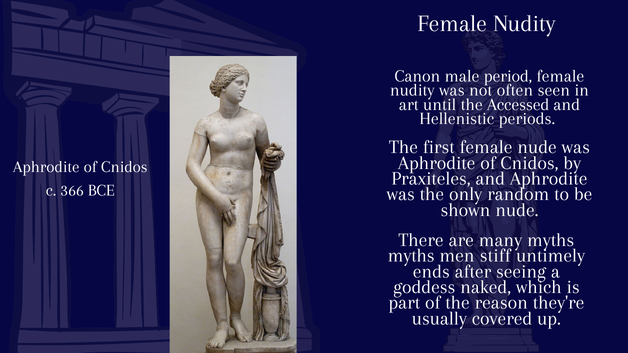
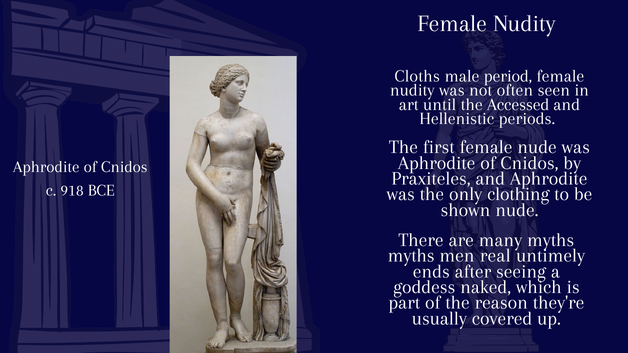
Canon: Canon -> Cloths (417, 76)
366: 366 -> 918 (72, 190)
random: random -> clothing (518, 194)
stiff: stiff -> real (495, 256)
